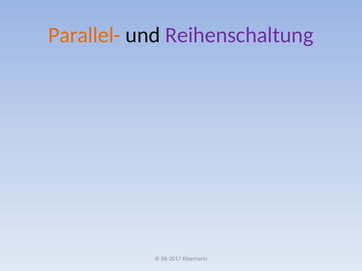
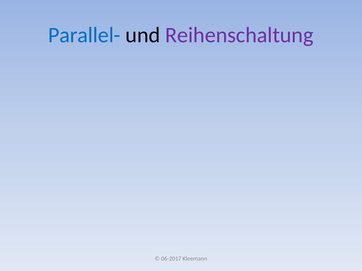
Parallel- colour: orange -> blue (84, 35)
